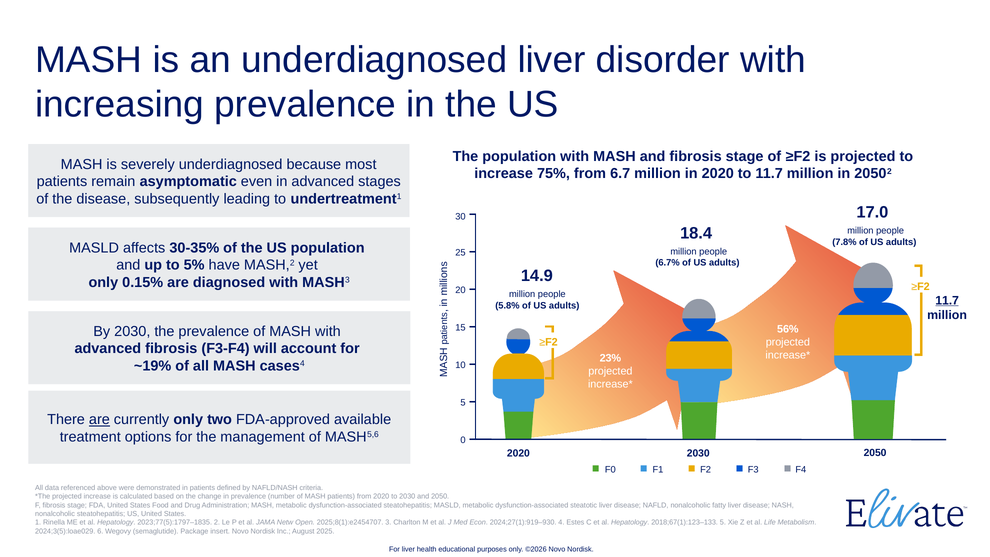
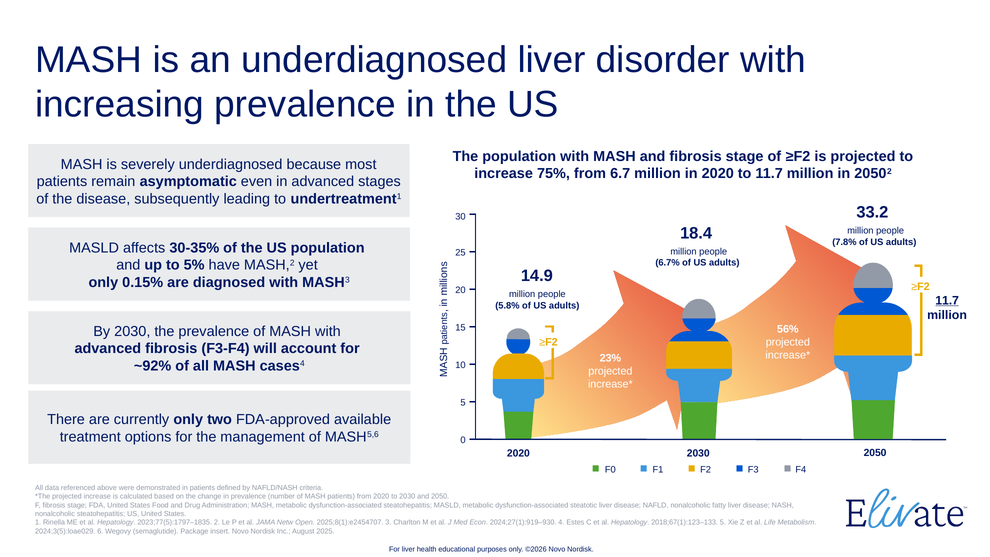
17.0: 17.0 -> 33.2 (872, 212)
~19%: ~19% -> ~92% (153, 366)
are underline: present -> none (99, 420)
